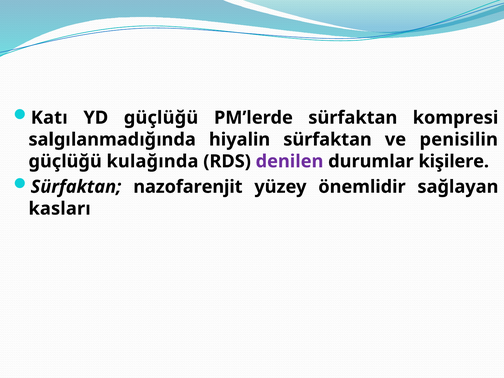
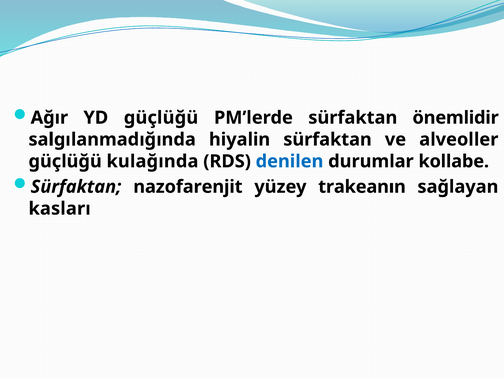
Katı: Katı -> Ağır (49, 118)
kompresi: kompresi -> önemlidir (456, 118)
penisilin: penisilin -> alveoller (459, 140)
denilen colour: purple -> blue (289, 161)
kişilere: kişilere -> kollabe (454, 161)
önemlidir: önemlidir -> trakeanın (362, 187)
